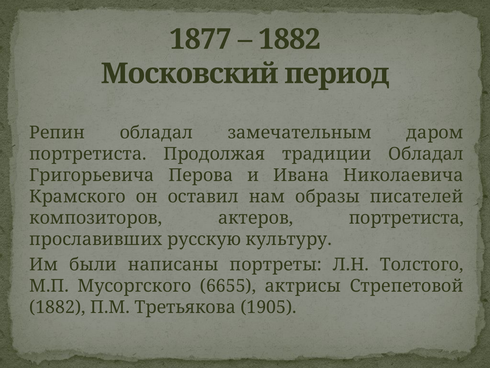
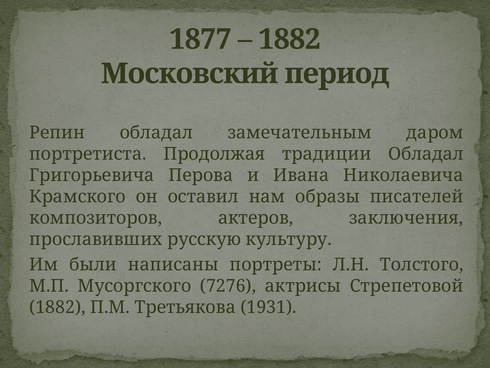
актеров портретиста: портретиста -> заключения (406, 218)
6655: 6655 -> 7276 (228, 285)
1905: 1905 -> 1931 (268, 307)
